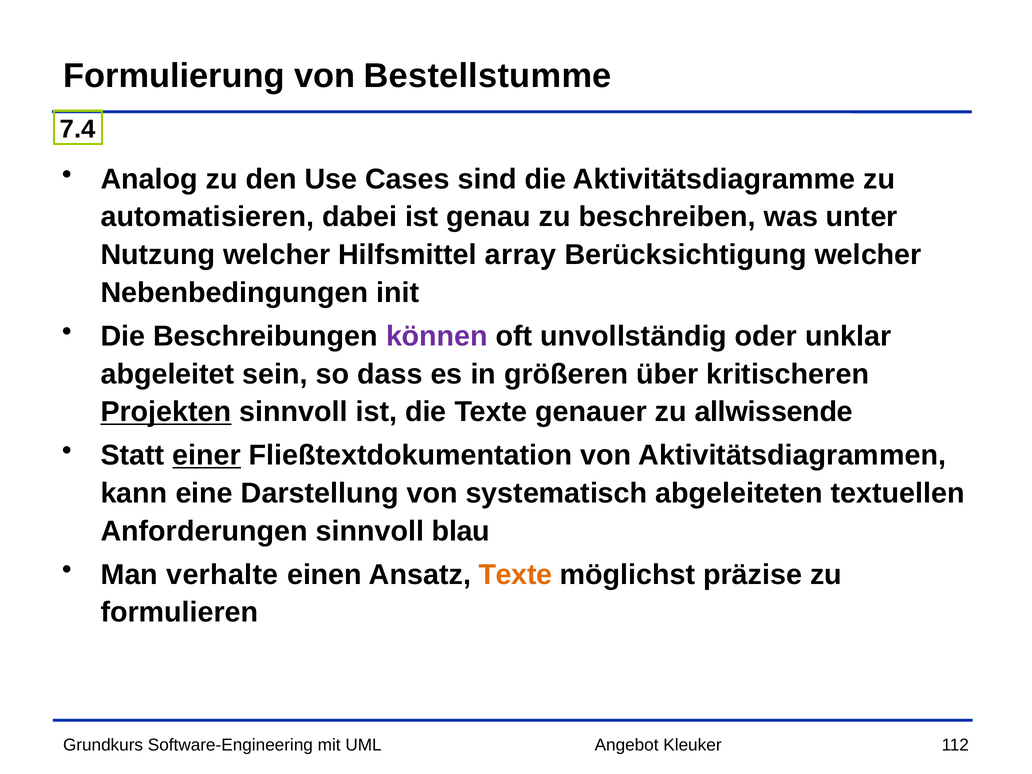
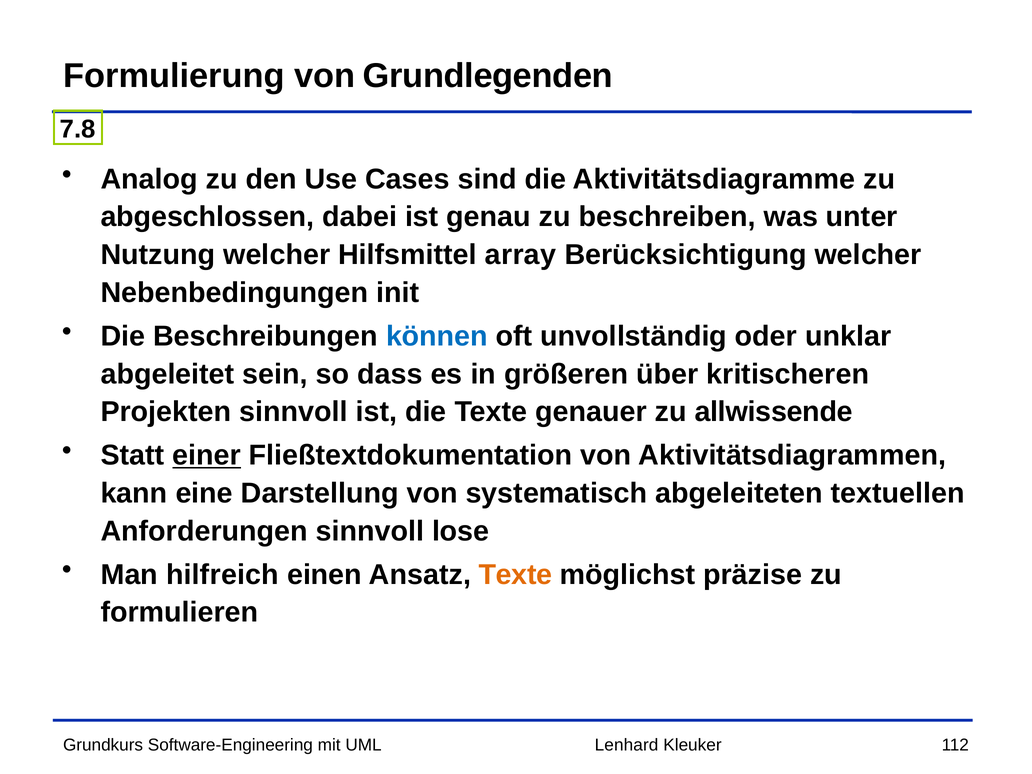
Bestellstumme: Bestellstumme -> Grundlegenden (488, 76)
7.4: 7.4 -> 7.8 (78, 129)
automatisieren: automatisieren -> abgeschlossen (207, 217)
können colour: purple -> blue (437, 336)
Projekten underline: present -> none (166, 412)
blau: blau -> lose (461, 531)
verhalte: verhalte -> hilfreich (222, 575)
Angebot: Angebot -> Lenhard (627, 745)
